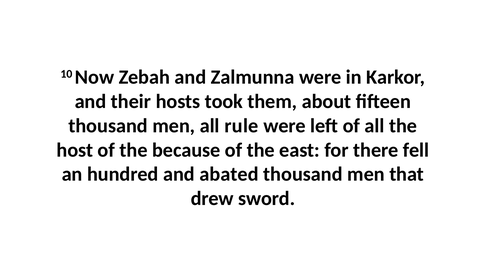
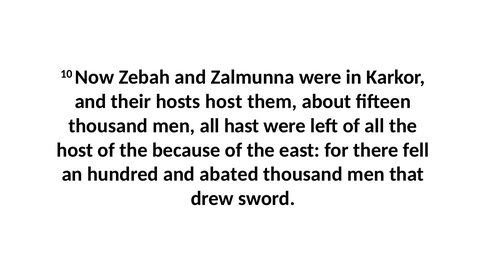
hosts took: took -> host (224, 102)
rule: rule -> hast (242, 126)
